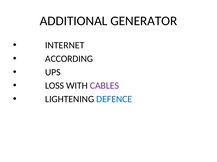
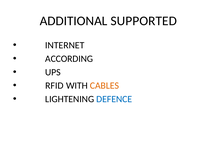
GENERATOR: GENERATOR -> SUPPORTED (144, 21)
LOSS: LOSS -> RFID (54, 86)
CABLES colour: purple -> orange (104, 86)
